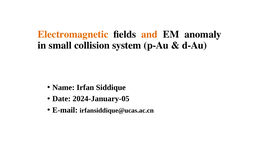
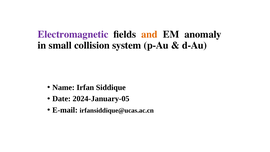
Electromagnetic colour: orange -> purple (73, 34)
